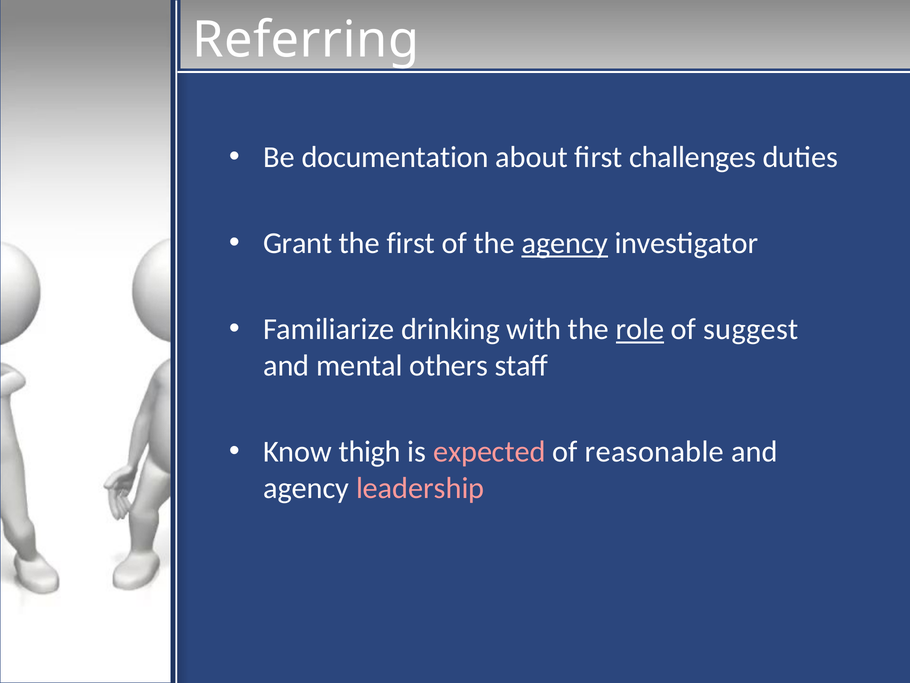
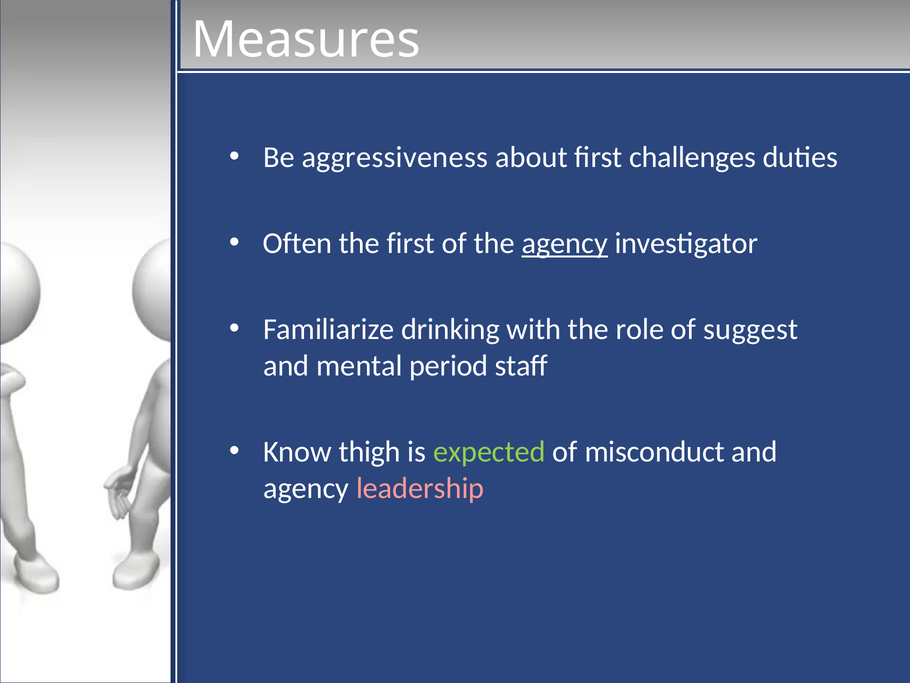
Referring: Referring -> Measures (306, 40)
documentation: documentation -> aggressiveness (395, 157)
Grant: Grant -> Often (298, 243)
role underline: present -> none (640, 329)
others: others -> period (449, 366)
expected colour: pink -> light green (489, 451)
reasonable: reasonable -> misconduct (655, 451)
